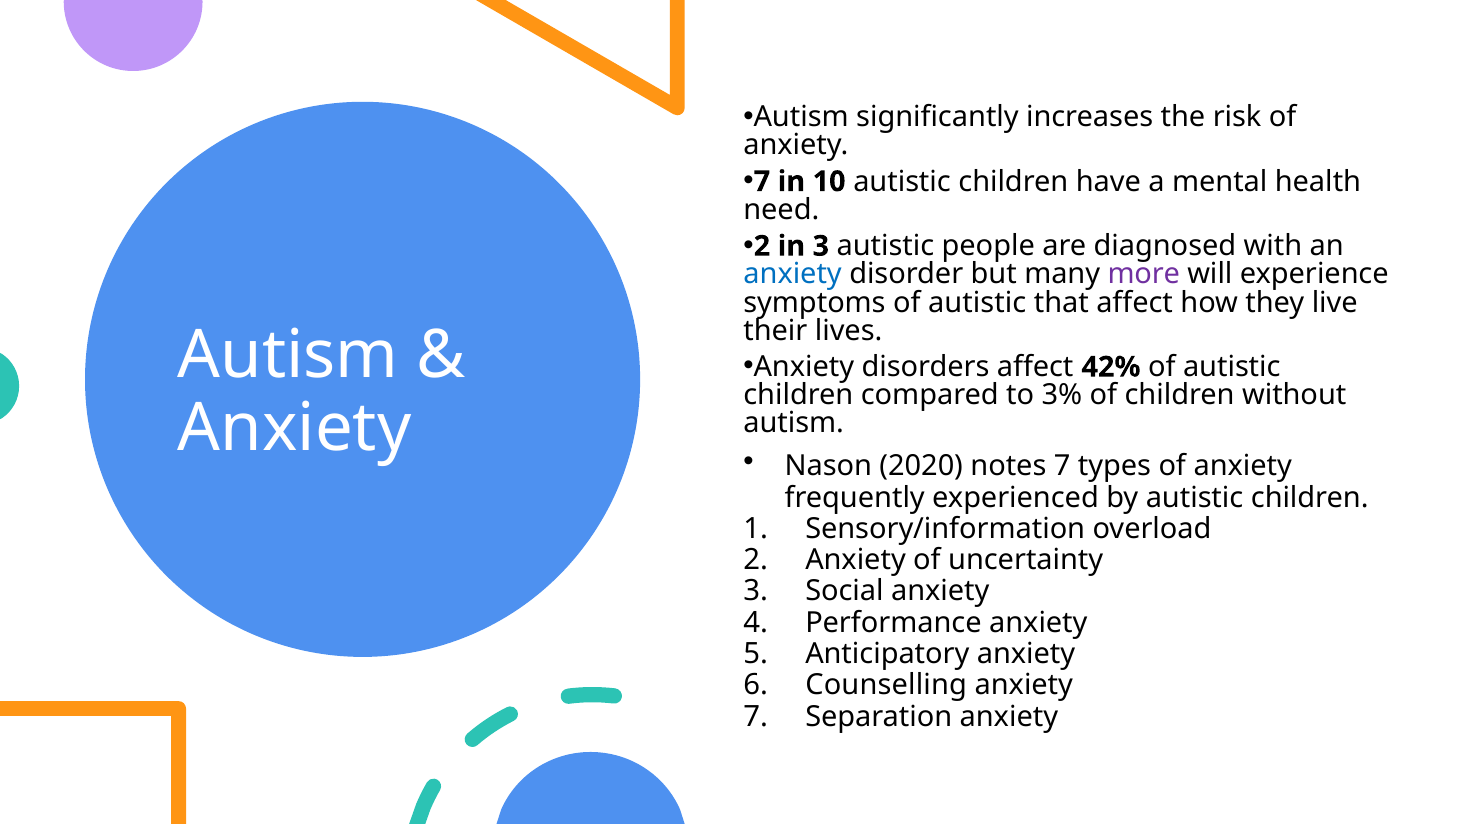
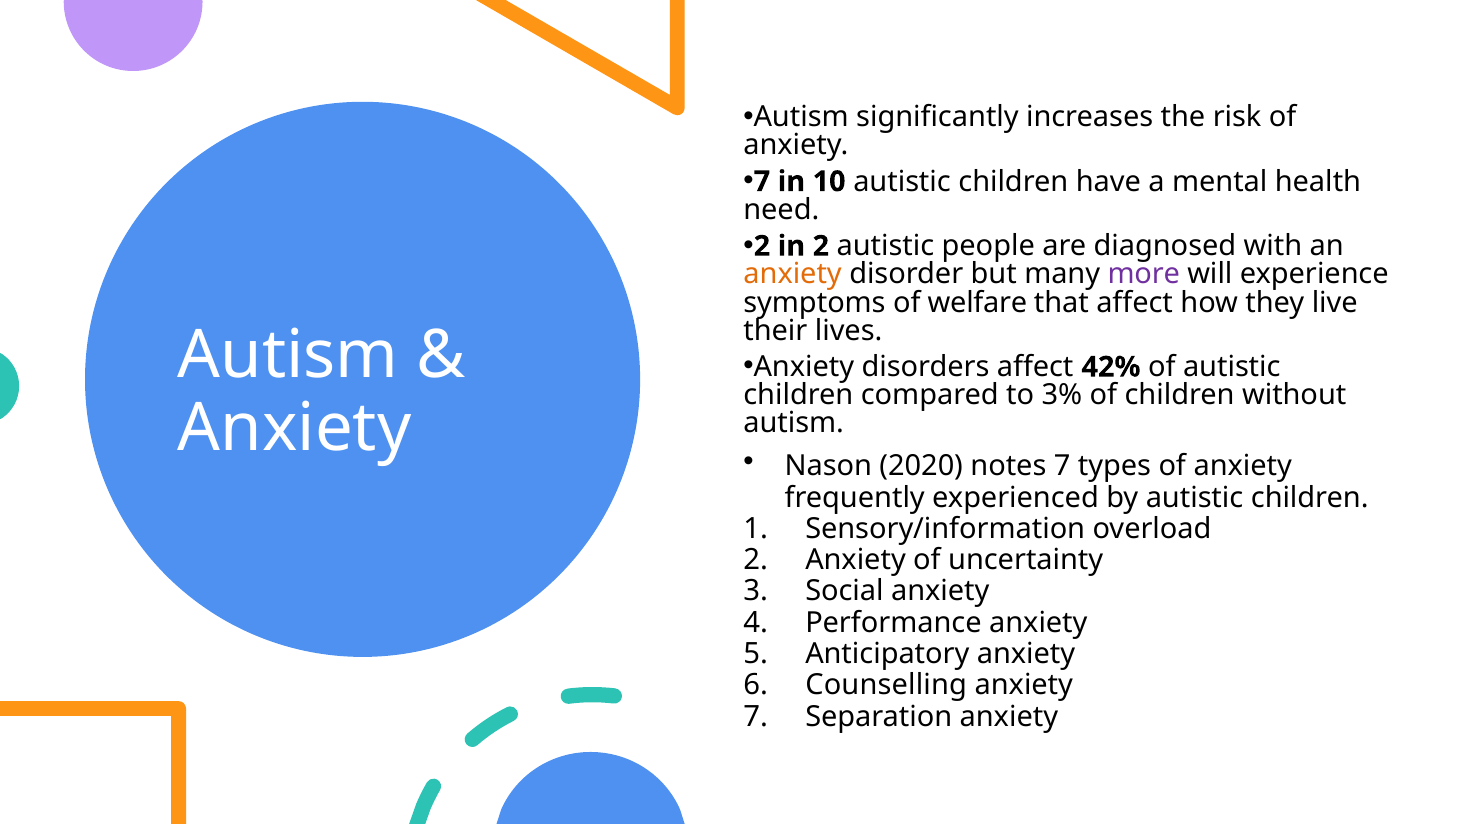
in 3: 3 -> 2 (821, 246)
anxiety colour: blue -> orange (793, 274)
symptoms of autistic: autistic -> welfare (977, 302)
